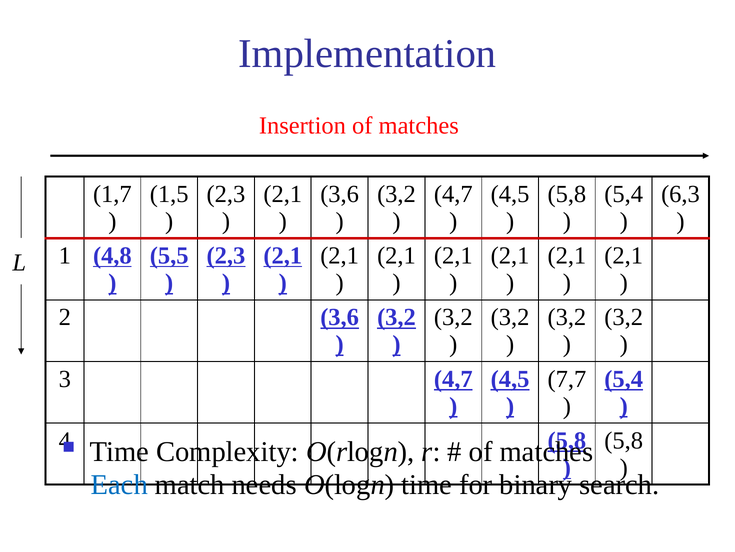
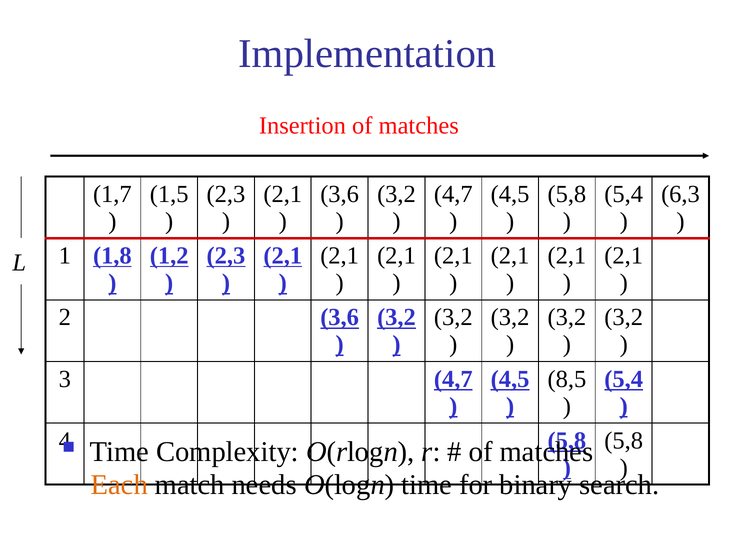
4,8: 4,8 -> 1,8 (112, 255)
5,5: 5,5 -> 1,2 (169, 255)
7,7: 7,7 -> 8,5 (567, 378)
Each colour: blue -> orange (119, 484)
